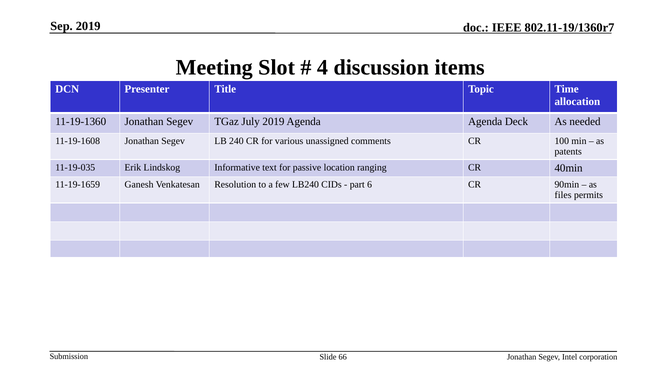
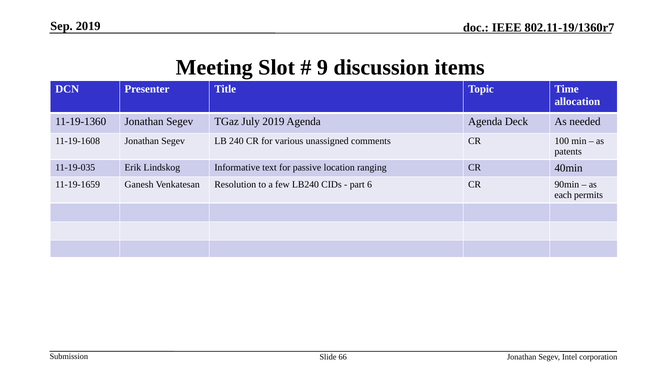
4: 4 -> 9 (322, 68)
files: files -> each (563, 195)
